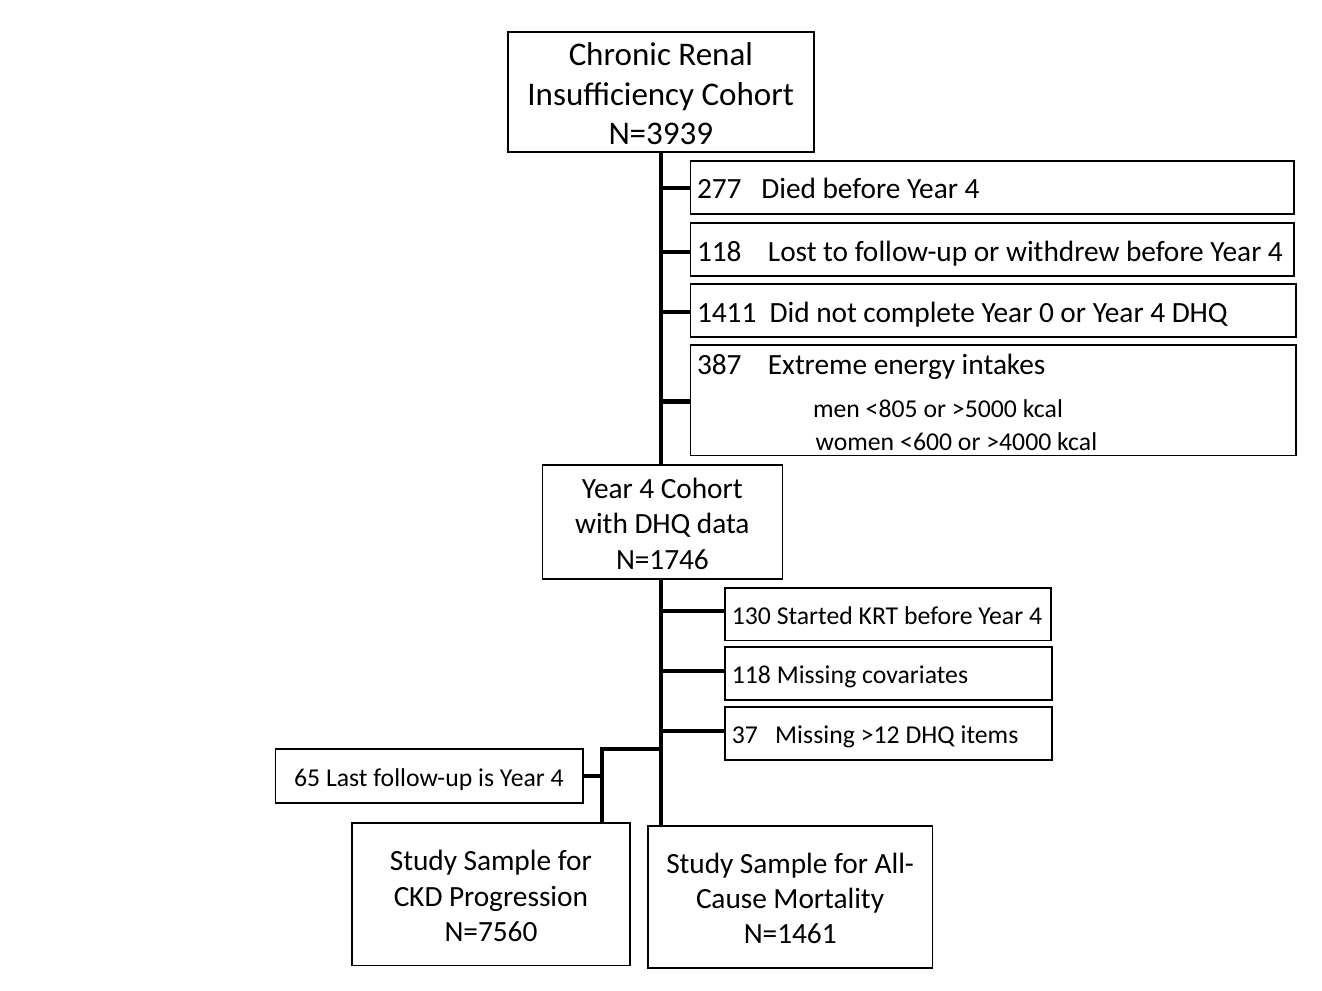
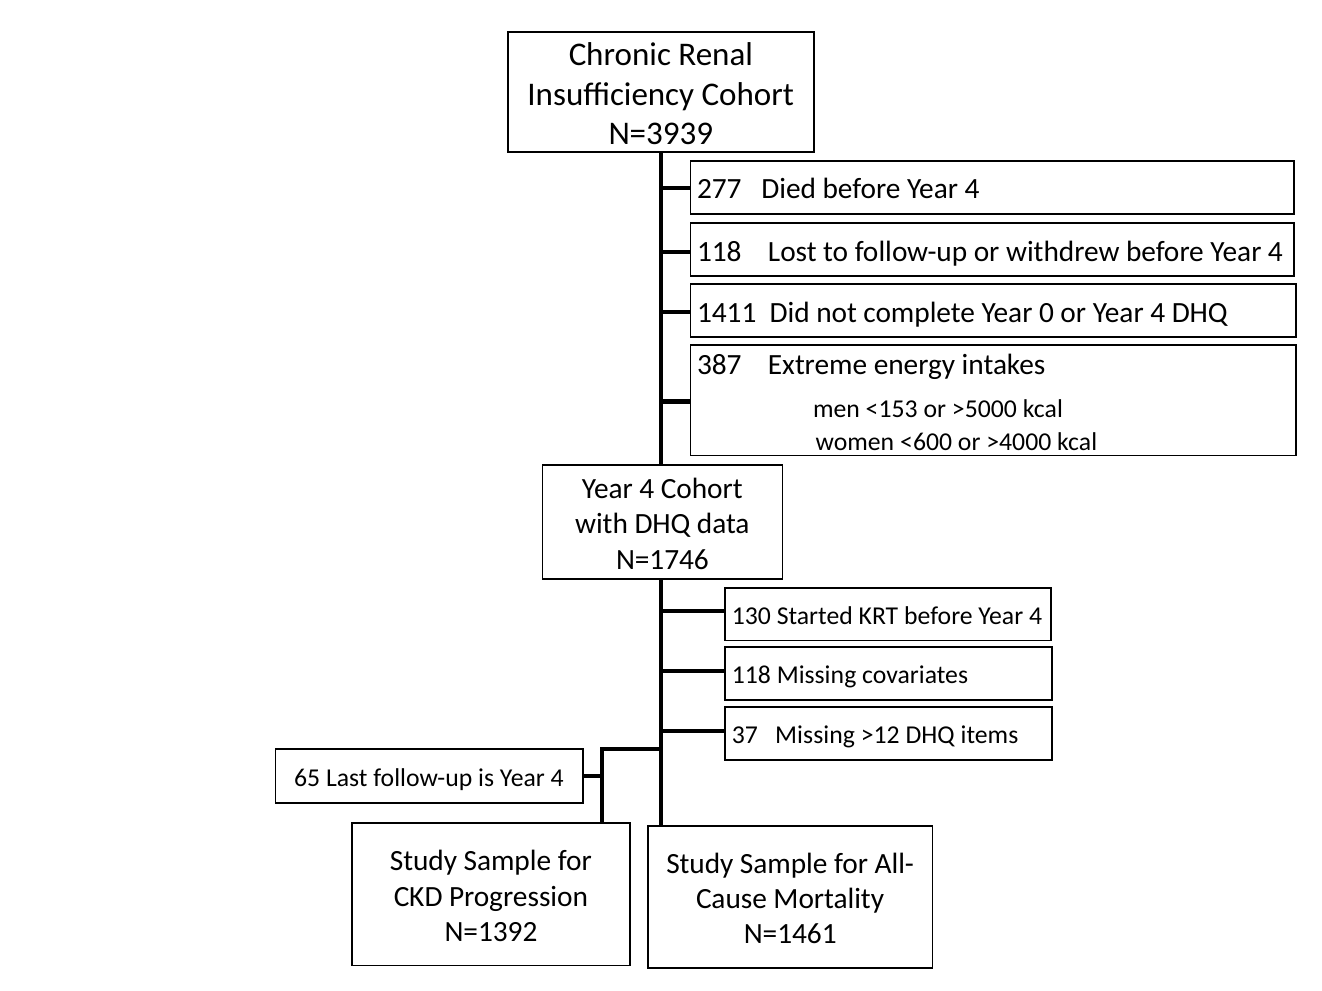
<805: <805 -> <153 (892, 409)
N=7560: N=7560 -> N=1392 (491, 932)
